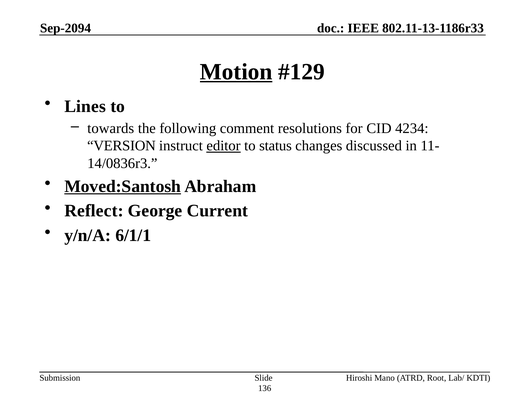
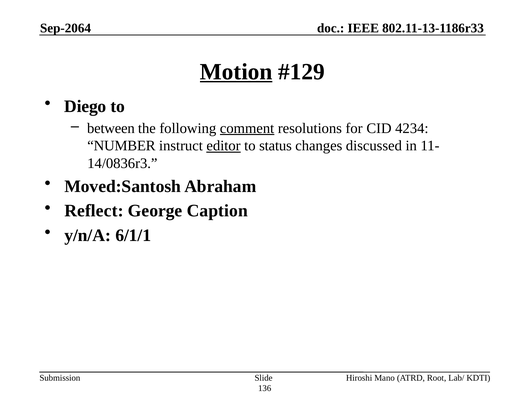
Sep-2094: Sep-2094 -> Sep-2064 (66, 28)
Lines: Lines -> Diego (85, 106)
towards: towards -> between (111, 128)
comment underline: none -> present (247, 128)
VERSION: VERSION -> NUMBER (121, 146)
Moved:Santosh underline: present -> none (123, 186)
Current: Current -> Caption (217, 211)
